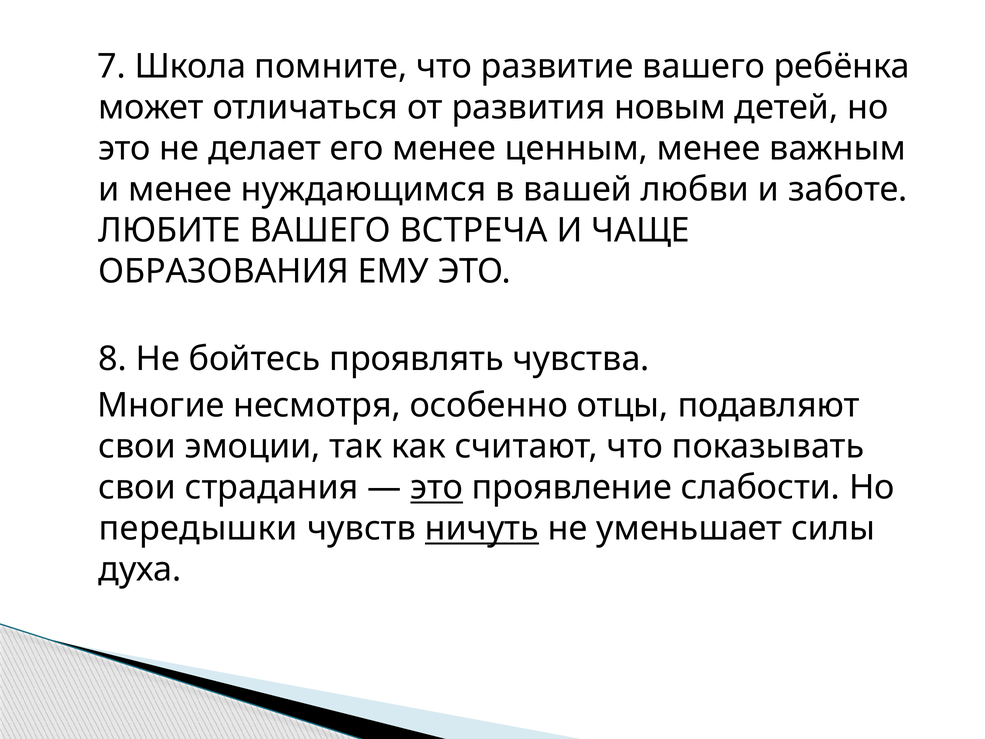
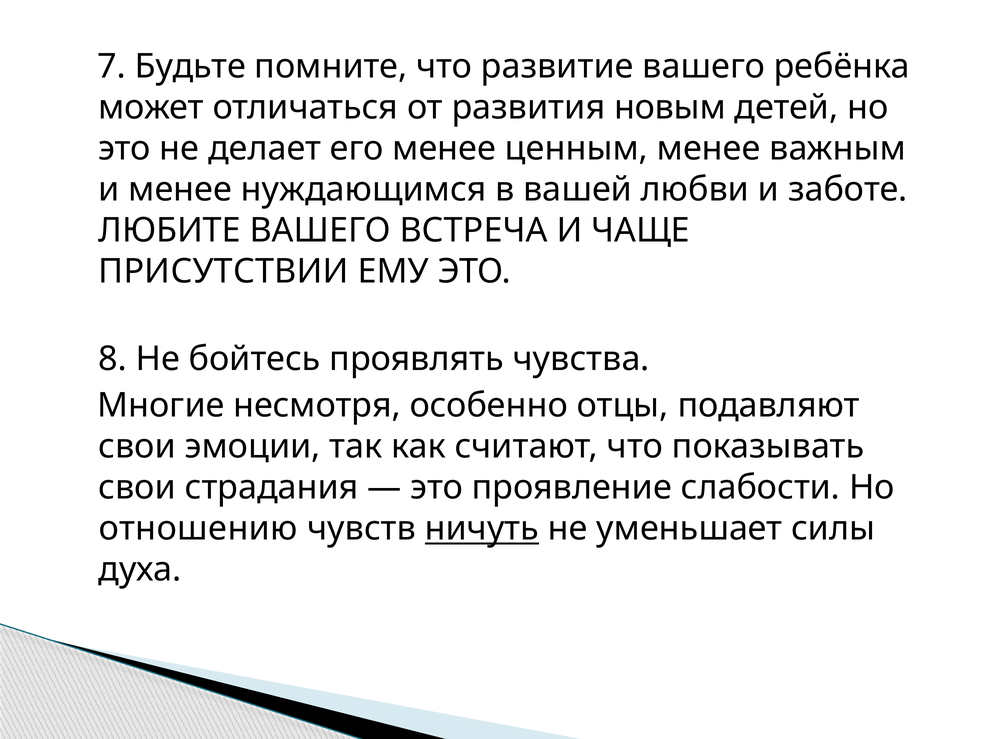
Школа: Школа -> Будьте (190, 66)
ОБРАЗОВАНИЯ: ОБРАЗОВАНИЯ -> ПРИСУТСТВИИ (224, 271)
это underline: present -> none (437, 487)
передышки: передышки -> отношению (198, 528)
